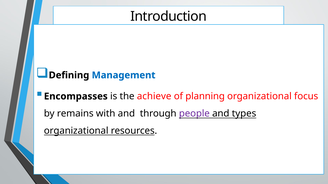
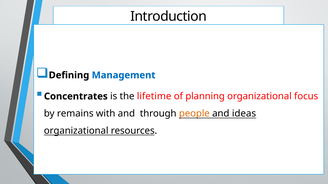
Encompasses: Encompasses -> Concentrates (76, 97)
achieve: achieve -> lifetime (154, 97)
people colour: purple -> orange (194, 114)
types: types -> ideas (244, 114)
